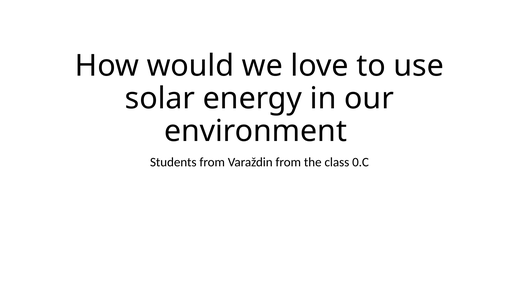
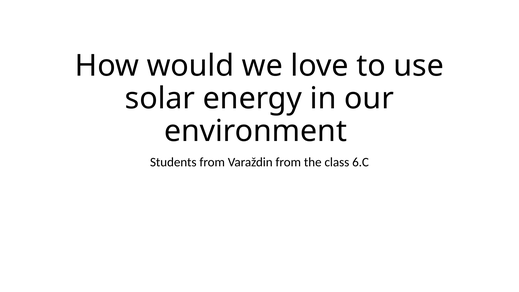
0.C: 0.C -> 6.C (361, 162)
